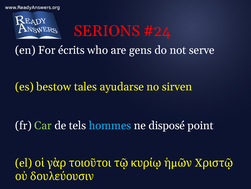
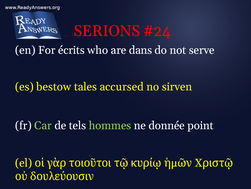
gens: gens -> dans (141, 50)
ayudarse: ayudarse -> accursed (122, 86)
hommes colour: light blue -> light green (110, 125)
disposé: disposé -> donnée (167, 125)
